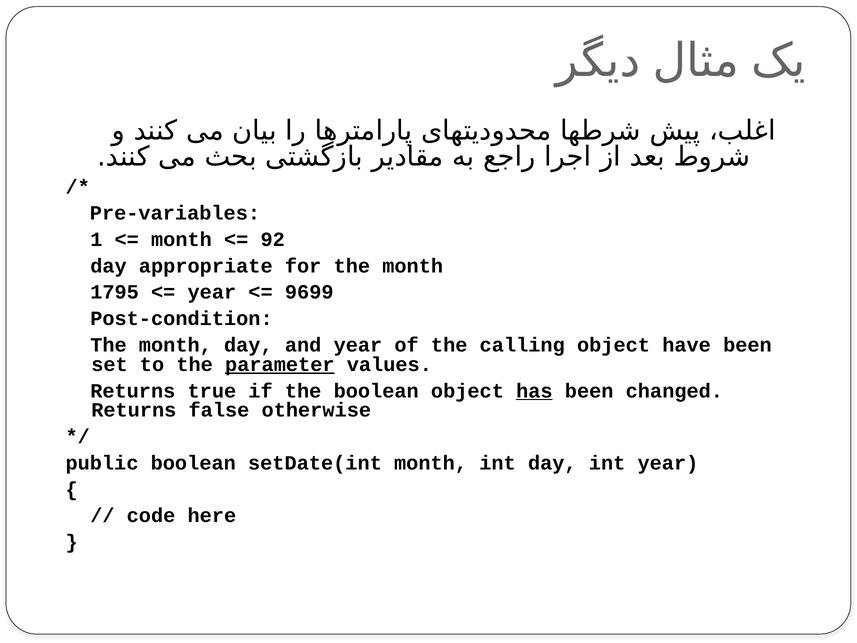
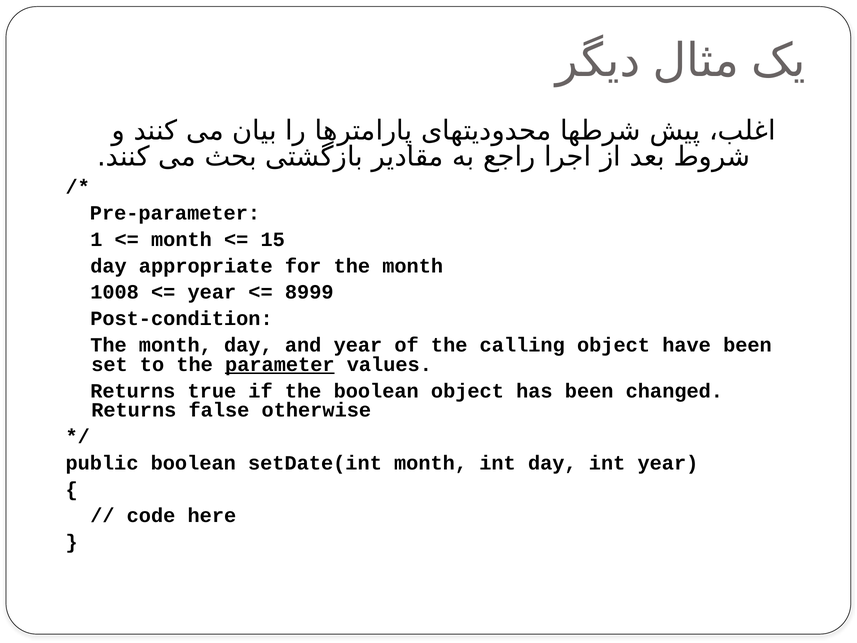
Pre-variables: Pre-variables -> Pre-parameter (175, 213)
92: 92 -> 15 (273, 239)
1795: 1795 -> 1008 (115, 292)
9699: 9699 -> 8999 (309, 292)
has underline: present -> none (534, 391)
